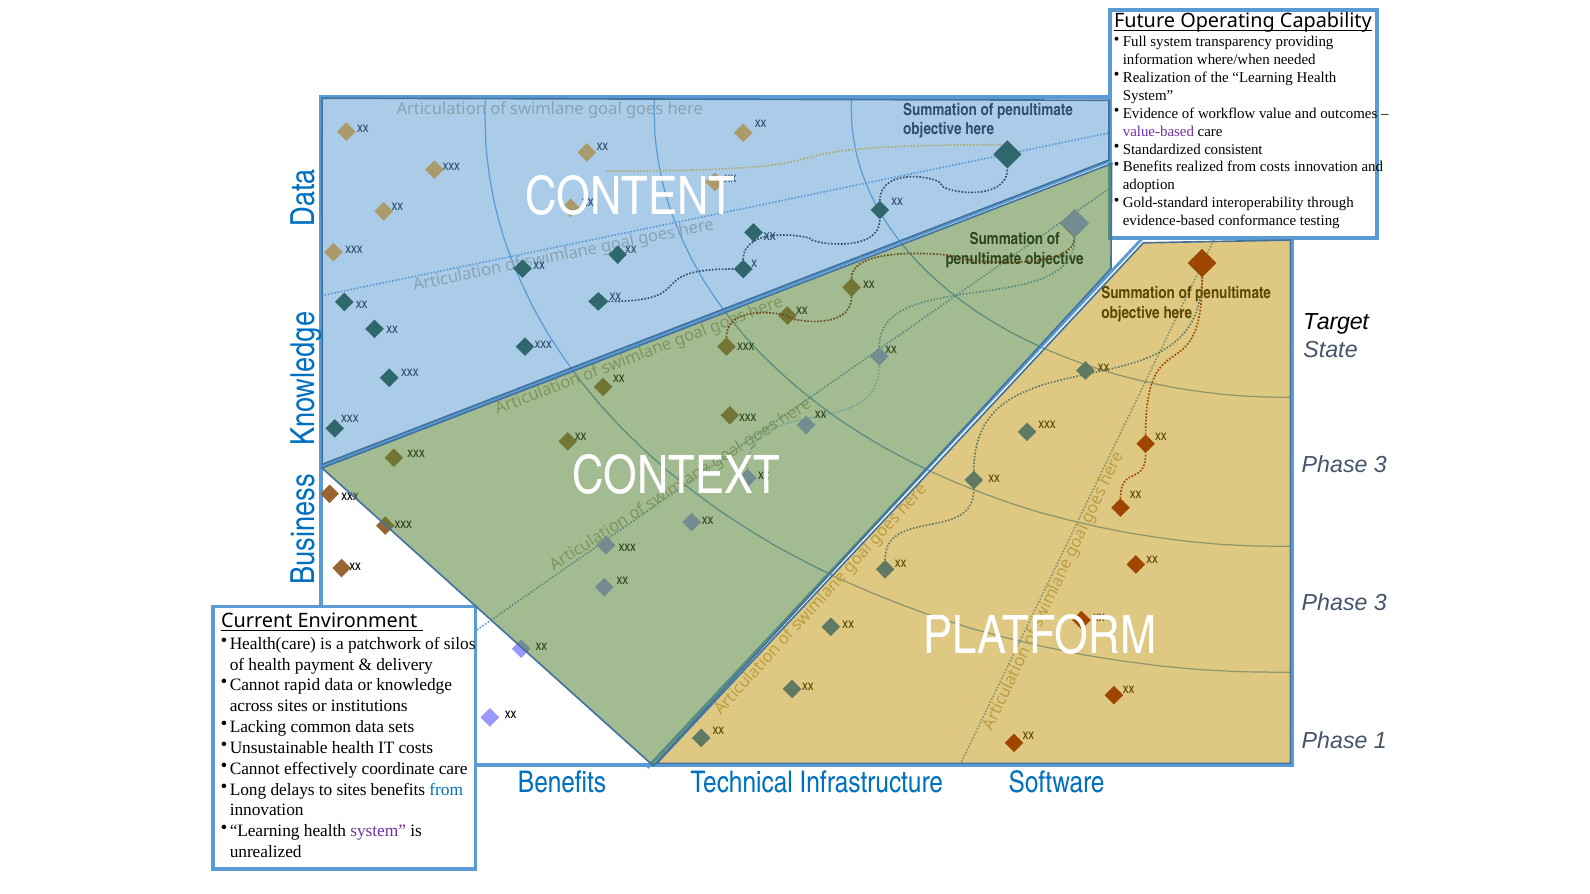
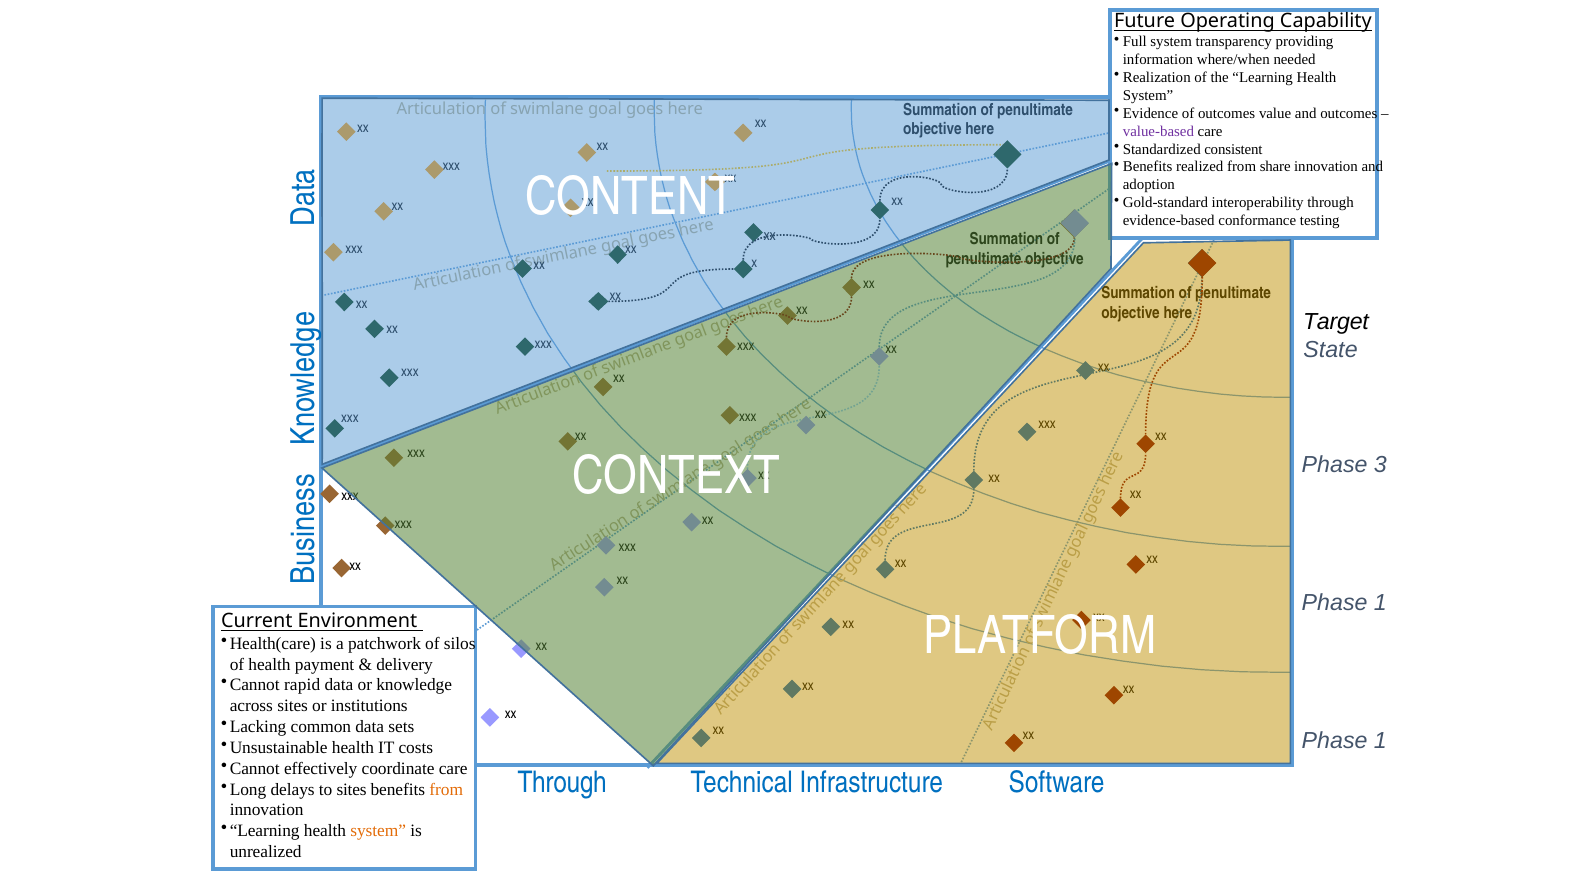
of workflow: workflow -> outcomes (1227, 113)
from costs: costs -> share (1275, 167)
3: 3 -> 1 (1380, 603)
Benefits: Benefits -> Through (562, 783)
from colour: blue -> orange (446, 790)
system colour: purple -> orange (378, 831)
